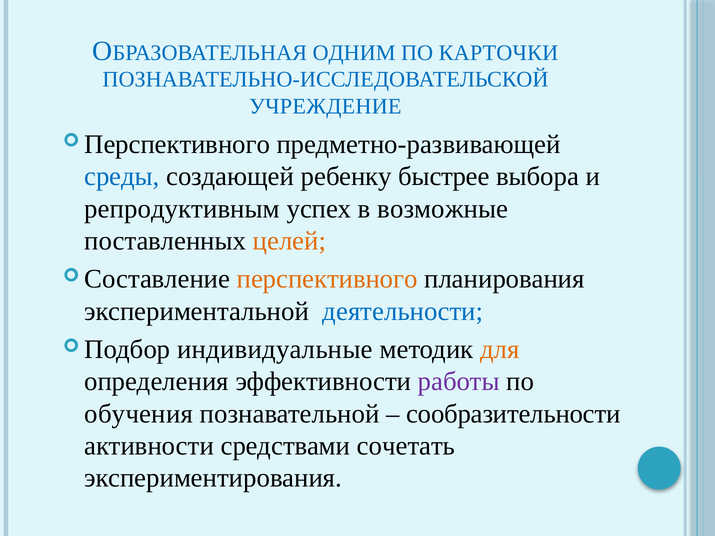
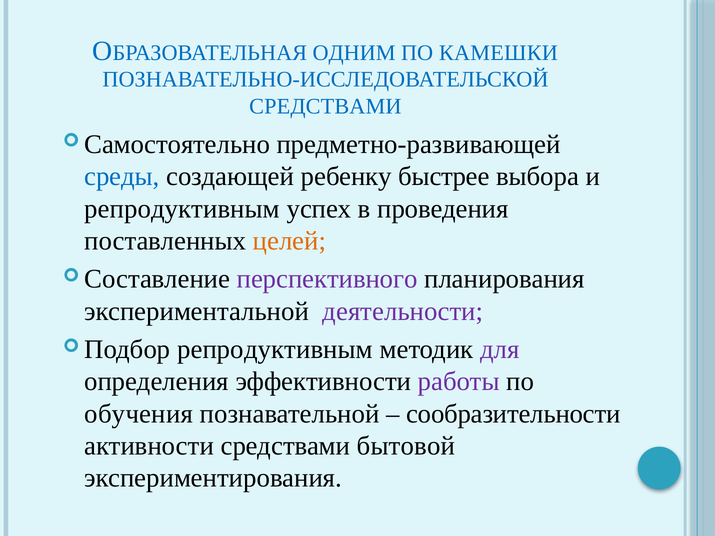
КАРТОЧКИ: КАРТОЧКИ -> КАМЕШКИ (498, 53)
УЧРЕЖДЕНИЕ: УЧРЕЖДЕНИЕ -> СРЕДСТВАМИ (325, 106)
Перспективного: Перспективного -> Самостоятельно (177, 144)
возможные: возможные -> проведения (443, 209)
перспективного colour: orange -> purple (327, 279)
деятельности colour: blue -> purple (403, 311)
Подбор индивидуальные: индивидуальные -> репродуктивным (275, 350)
для colour: orange -> purple (500, 350)
сочетать: сочетать -> бытовой (406, 446)
